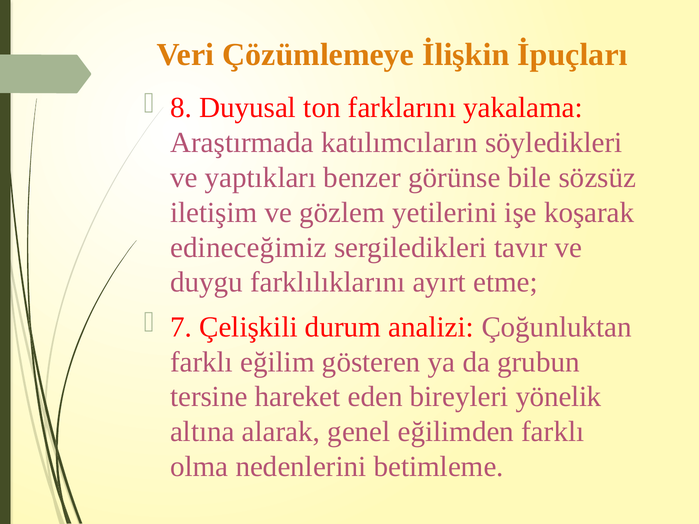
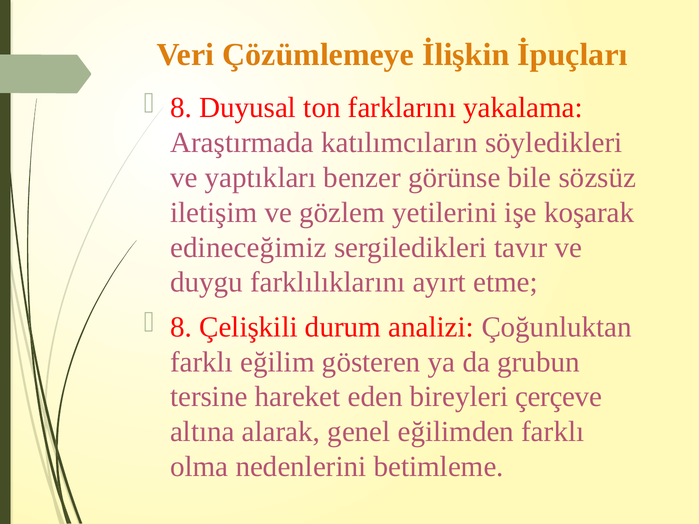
7: 7 -> 8 (181, 327)
yönelik: yönelik -> çerçeve (559, 397)
